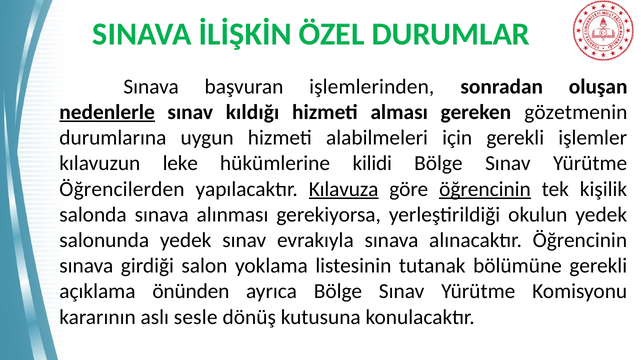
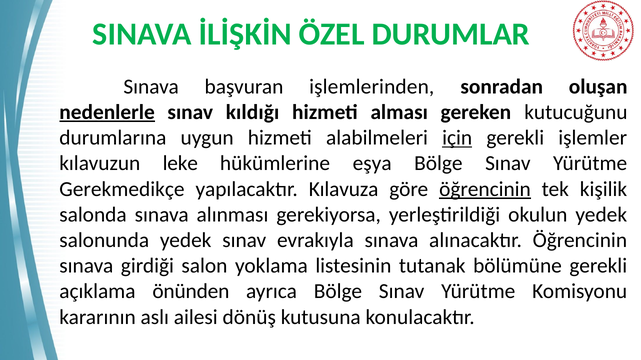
gözetmenin: gözetmenin -> kutucuğunu (576, 112)
için underline: none -> present (457, 138)
kilidi: kilidi -> eşya (372, 164)
Öğrencilerden: Öğrencilerden -> Gerekmedikçe (122, 189)
Kılavuza underline: present -> none (344, 189)
sesle: sesle -> ailesi (196, 318)
